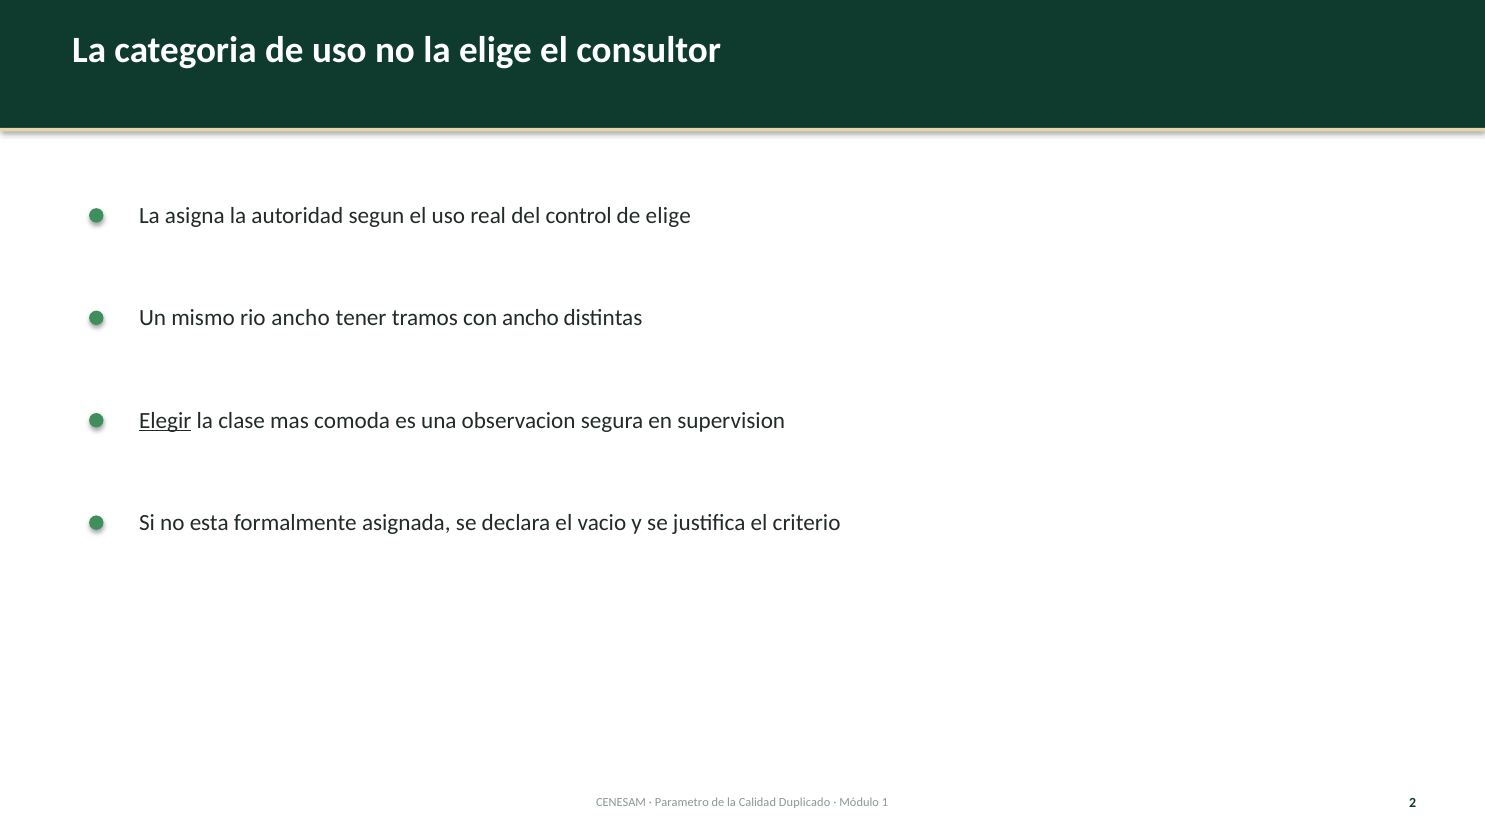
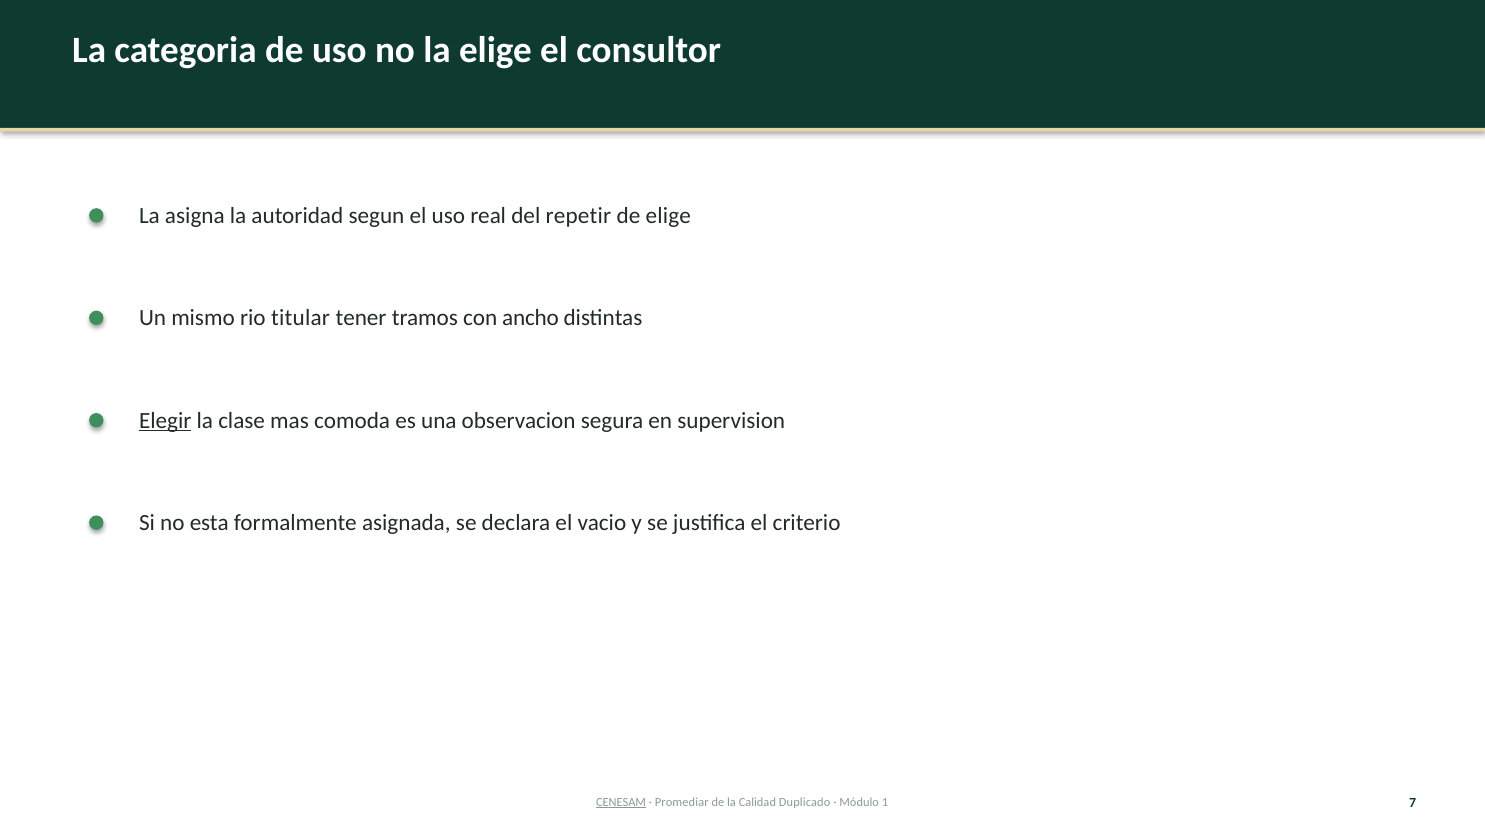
control: control -> repetir (578, 216)
rio ancho: ancho -> titular (301, 318)
CENESAM underline: none -> present (621, 802)
Parametro: Parametro -> Promediar (682, 802)
2: 2 -> 7 (1413, 803)
